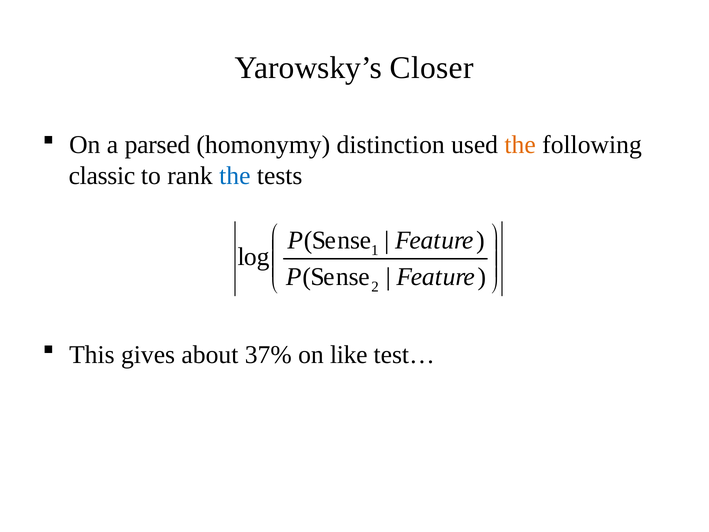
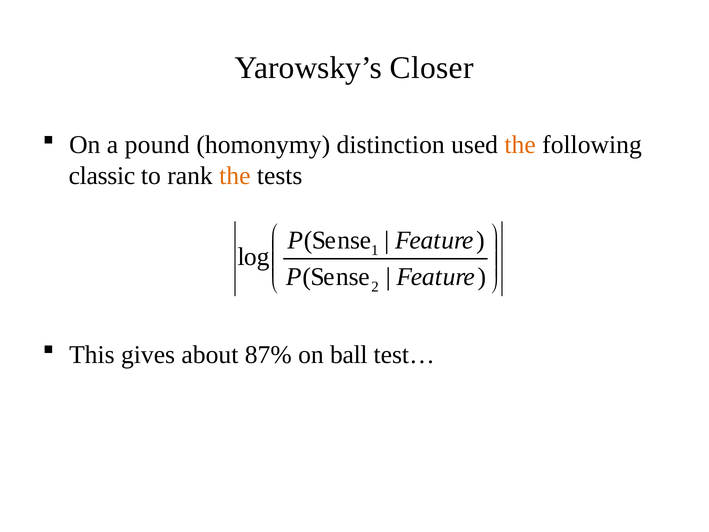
parsed: parsed -> pound (157, 145)
the colour: blue -> orange (235, 175)
37%: 37% -> 87% (268, 355)
like: like -> ball (349, 355)
